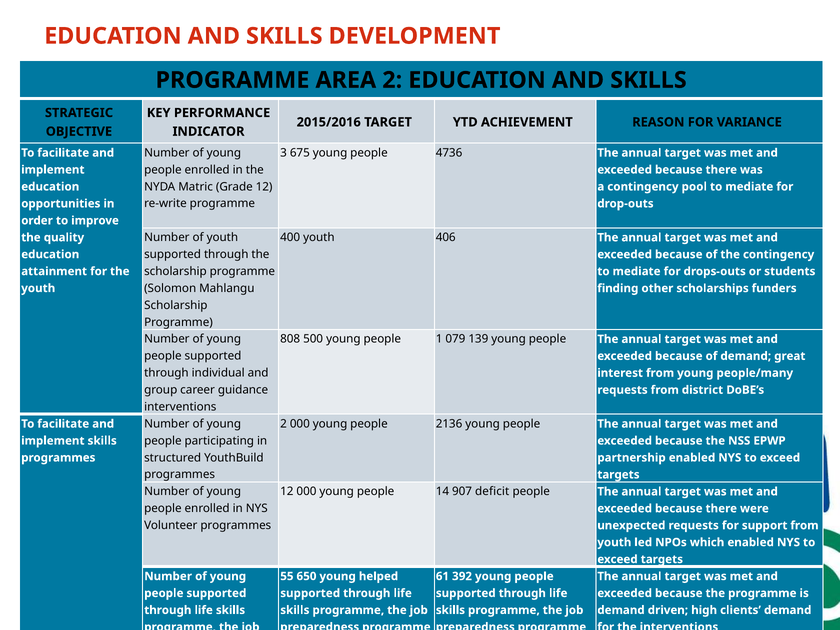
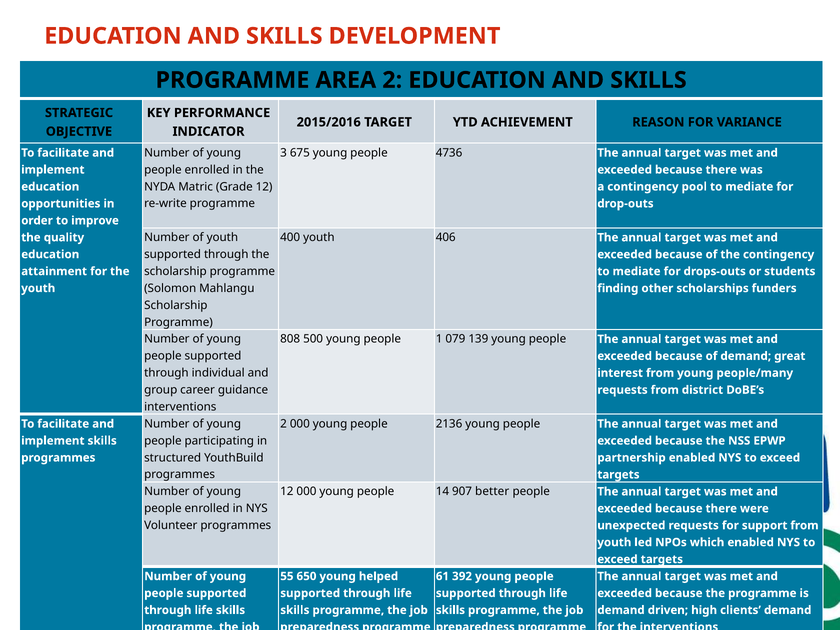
deficit: deficit -> better (492, 492)
